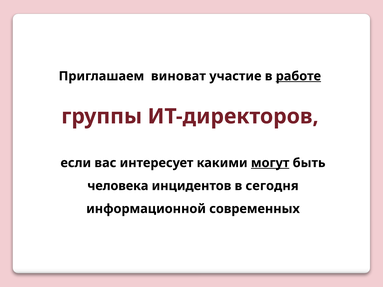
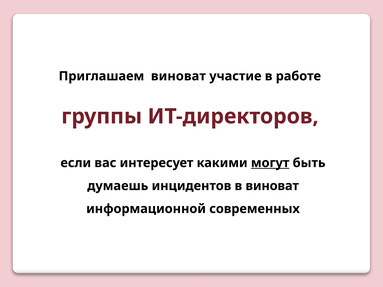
работе underline: present -> none (298, 76)
человека: человека -> думаешь (118, 186)
в сегодня: сегодня -> виноват (272, 186)
